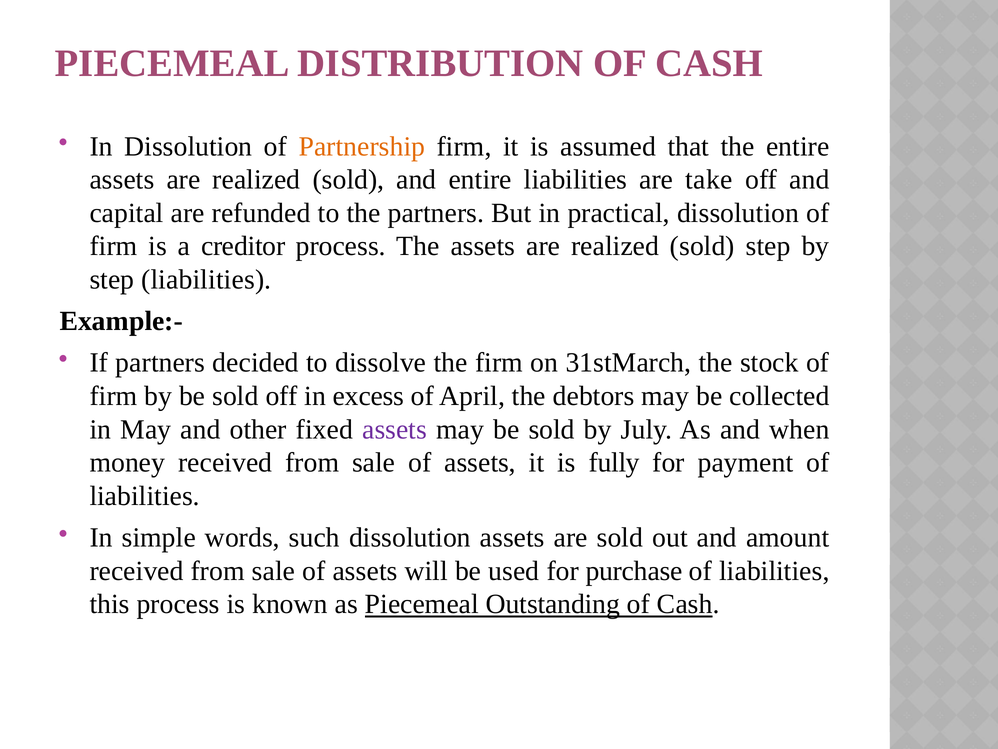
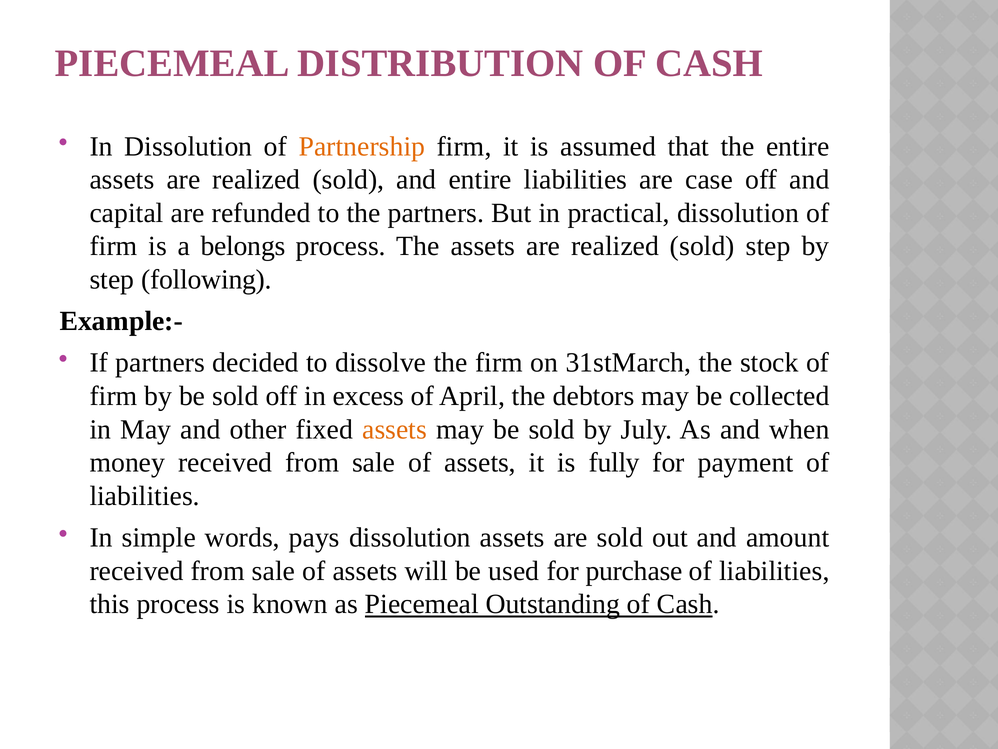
take: take -> case (709, 180)
creditor: creditor -> belongs (243, 246)
step liabilities: liabilities -> following (206, 279)
assets colour: purple -> orange (395, 429)
such: such -> pays (314, 537)
